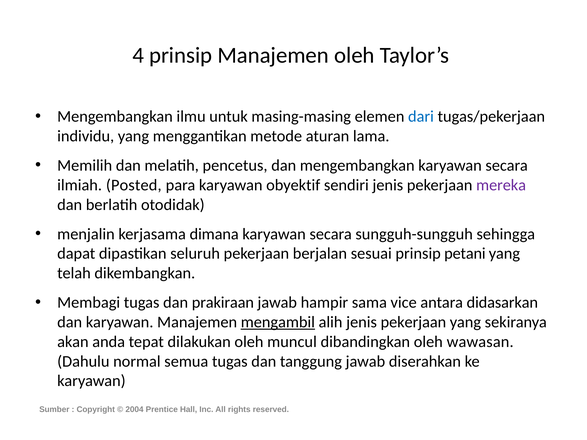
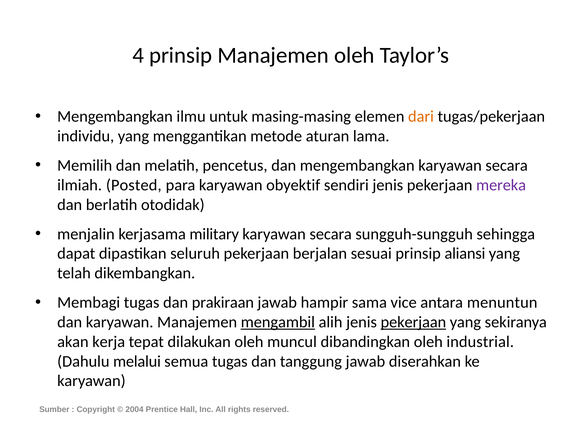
dari colour: blue -> orange (421, 117)
dimana: dimana -> military (214, 234)
petani: petani -> aliansi (465, 254)
didasarkan: didasarkan -> menuntun (502, 303)
pekerjaan underline: none -> present (413, 322)
anda: anda -> kerja (109, 342)
wawasan: wawasan -> industrial (480, 342)
normal: normal -> melalui (137, 362)
